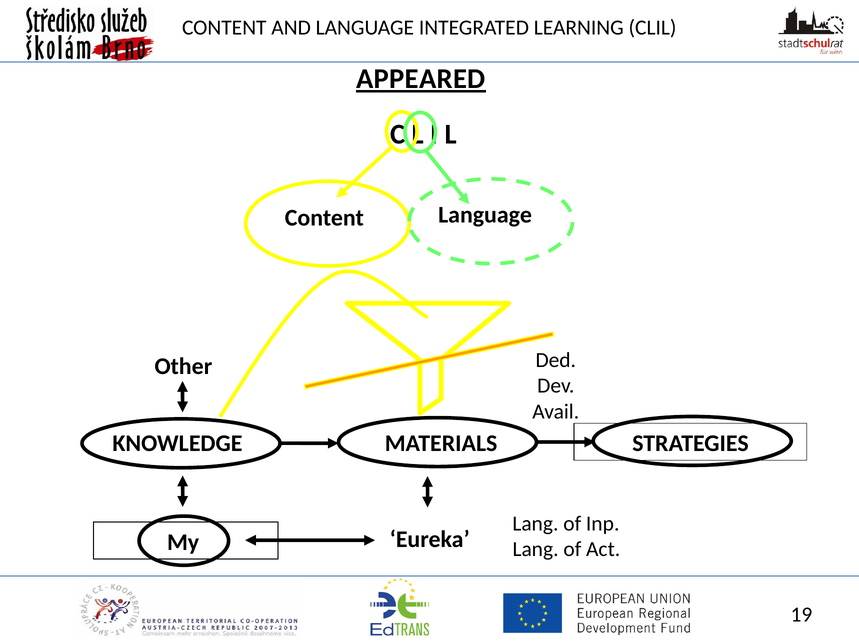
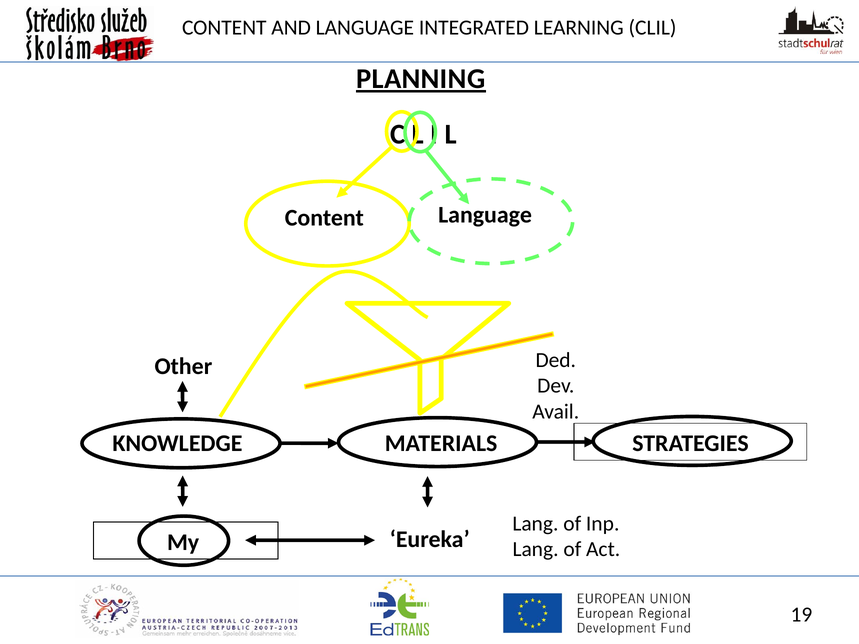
APPEARED: APPEARED -> PLANNING (421, 79)
